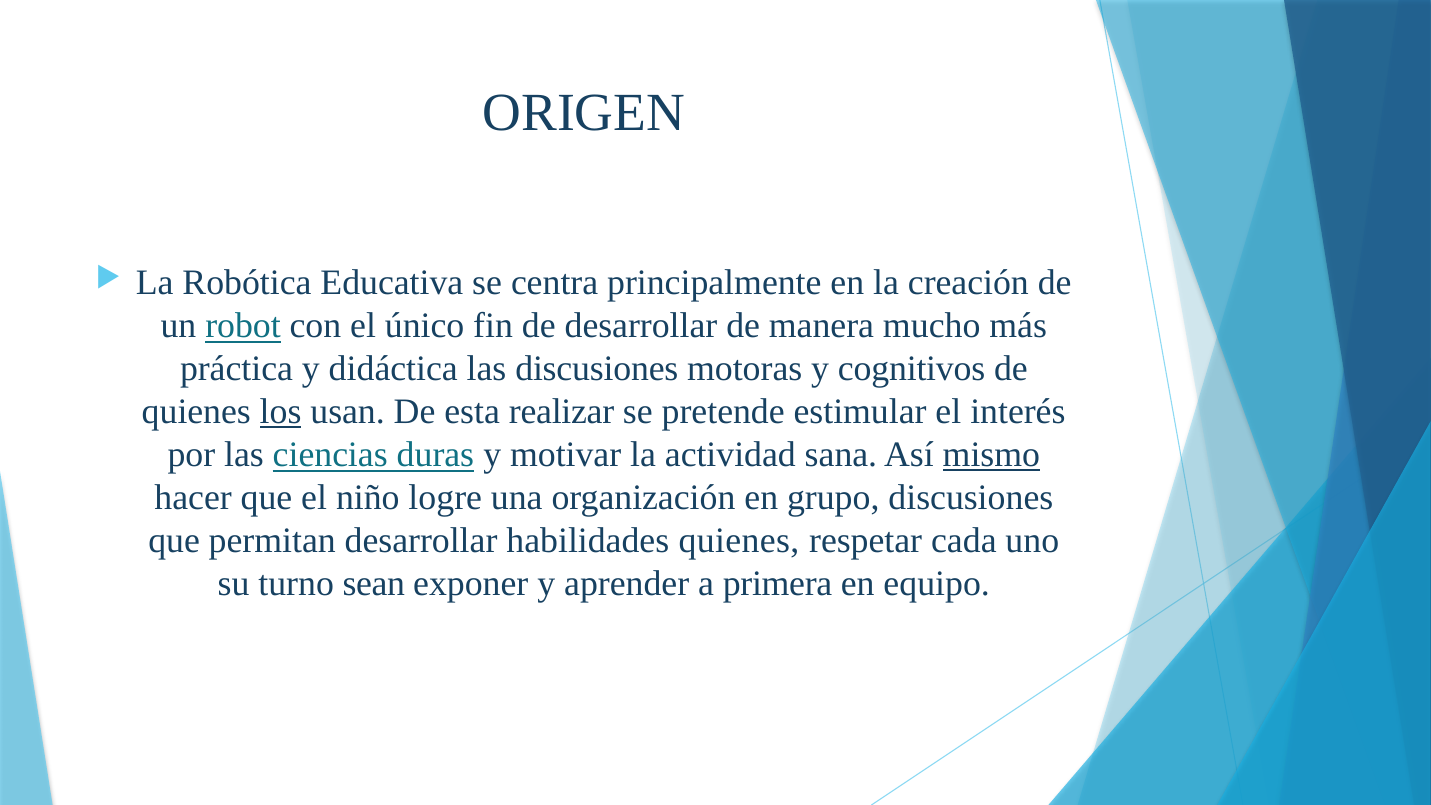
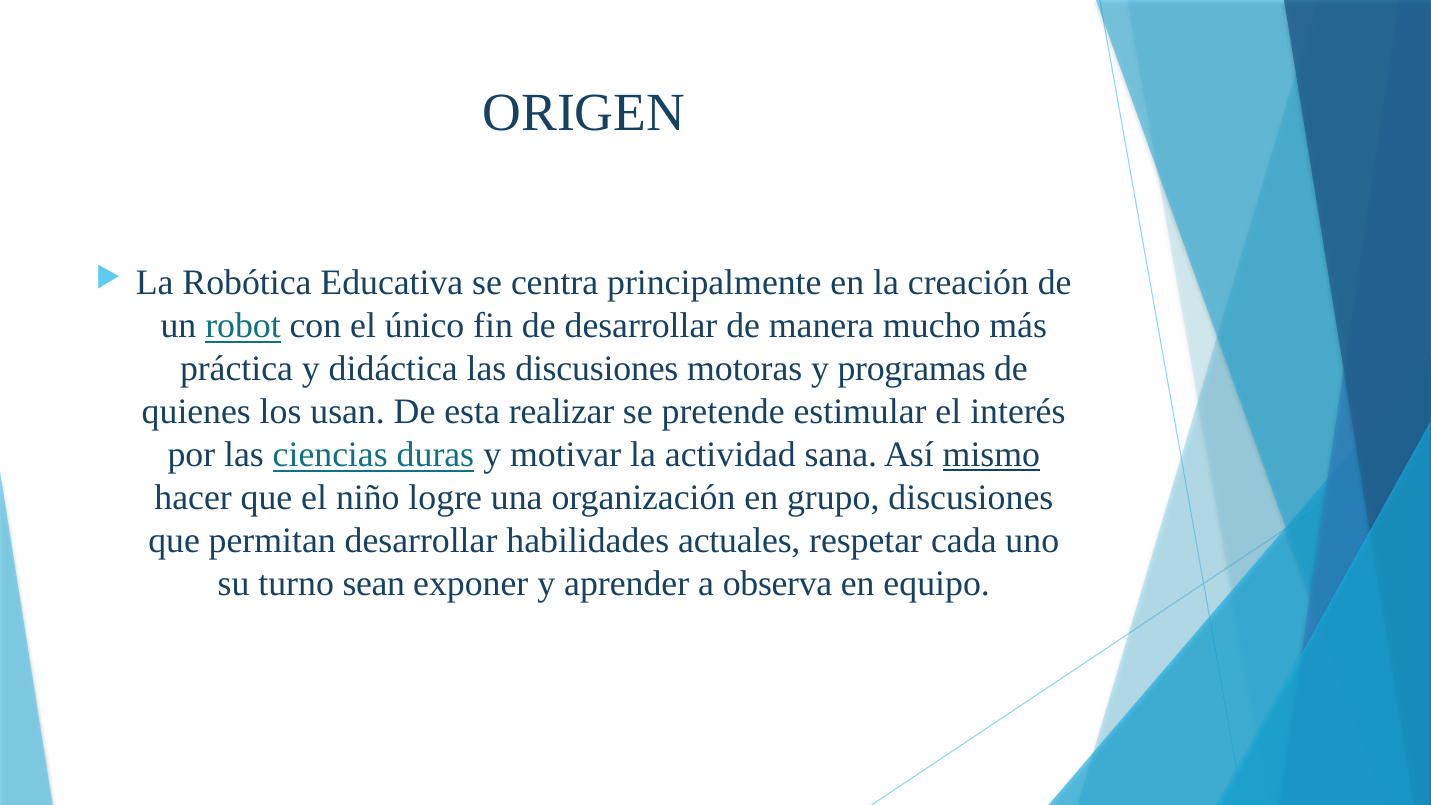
cognitivos: cognitivos -> programas (912, 369)
los underline: present -> none (281, 412)
habilidades quienes: quienes -> actuales (739, 541)
primera: primera -> observa (778, 583)
